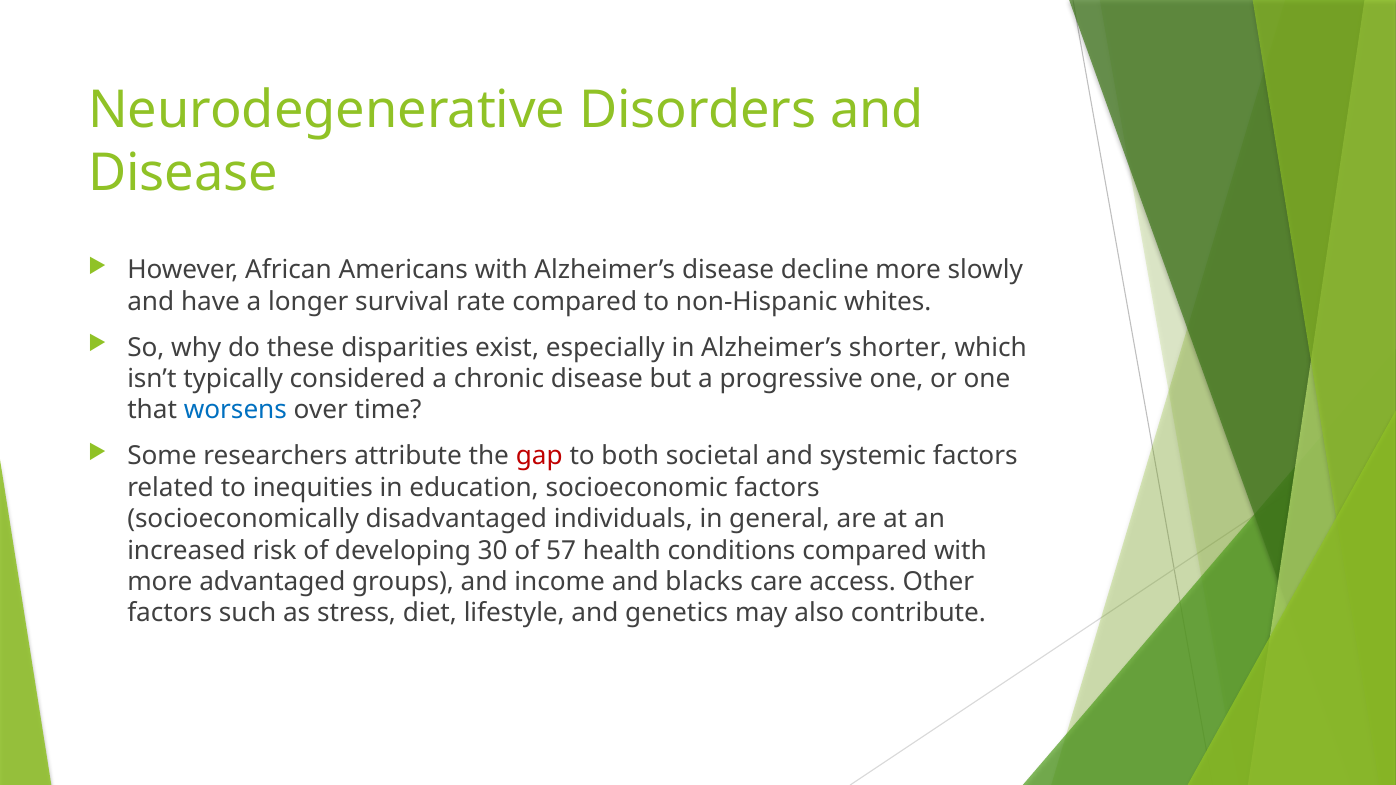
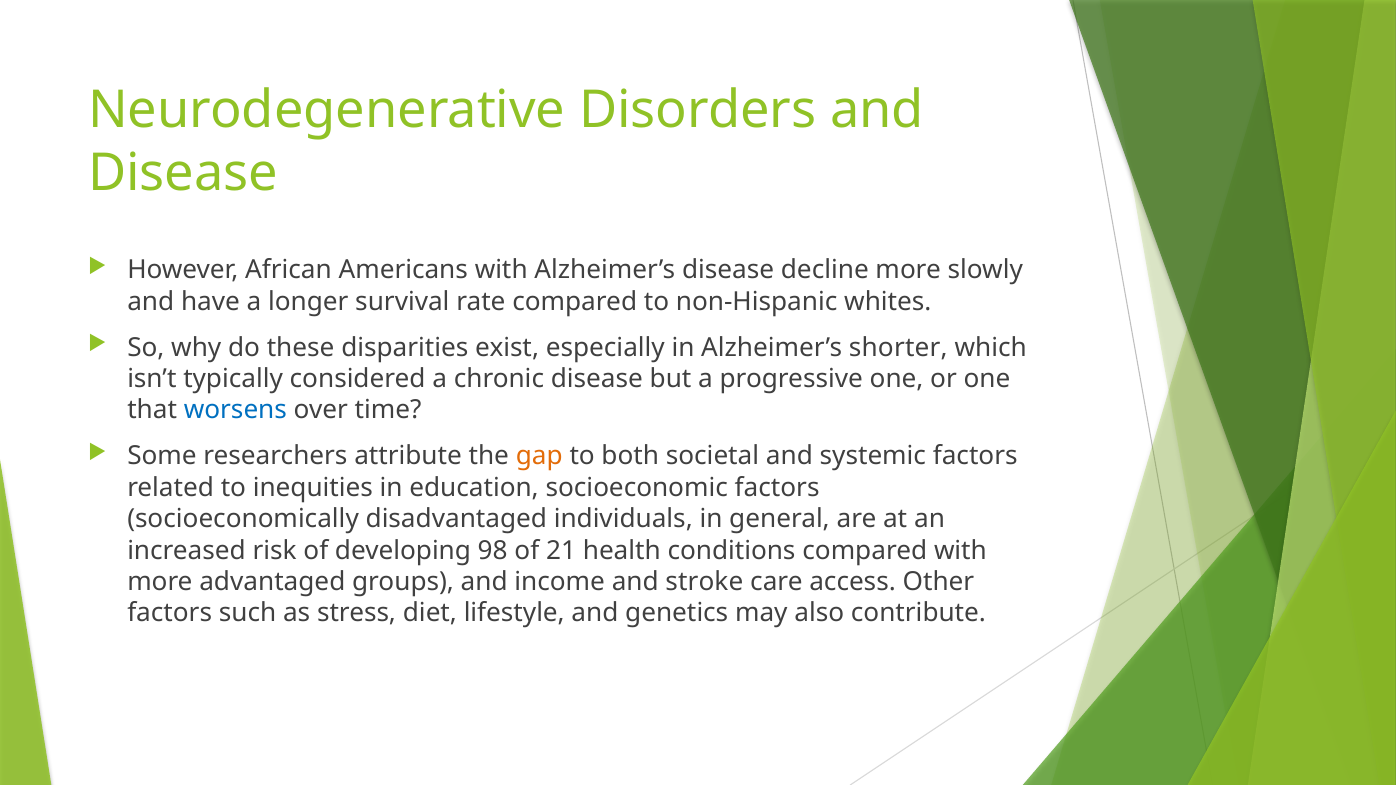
gap colour: red -> orange (539, 456)
30: 30 -> 98 (493, 551)
57: 57 -> 21 (561, 551)
blacks: blacks -> stroke (704, 582)
